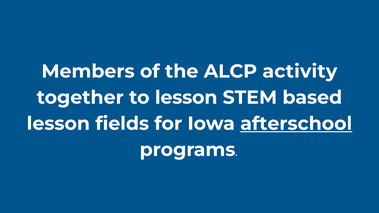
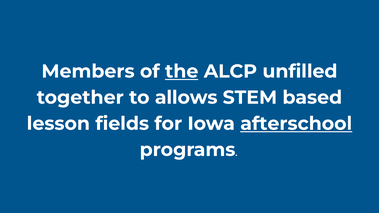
the underline: none -> present (182, 71)
activity: activity -> unfilled (300, 71)
to lesson: lesson -> allows (186, 98)
